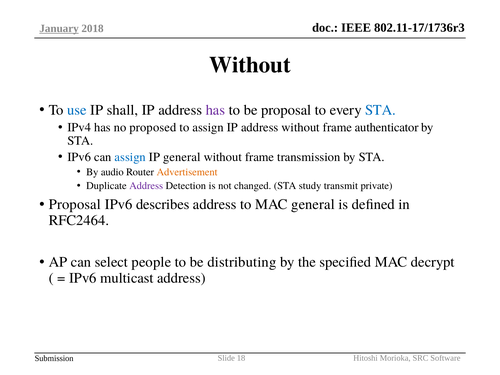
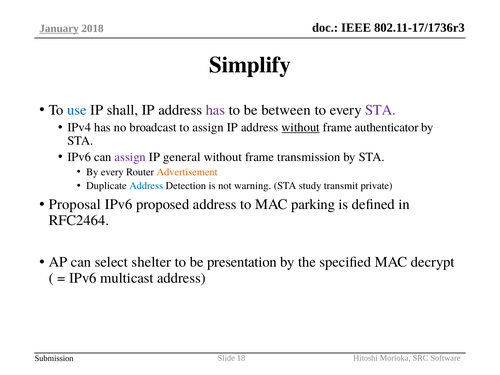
Without: Without -> Simplify (250, 65)
be proposal: proposal -> between (286, 110)
STA colour: blue -> purple (380, 110)
proposed: proposed -> broadcast (153, 127)
without underline: none -> present (301, 127)
assign colour: blue -> purple (130, 157)
By audio: audio -> every (112, 172)
Address colour: purple -> blue (146, 186)
changed: changed -> warning (253, 186)
describes: describes -> proposed (163, 204)
MAC general: general -> parking (313, 204)
people: people -> shelter (151, 262)
distributing: distributing -> presentation (242, 262)
